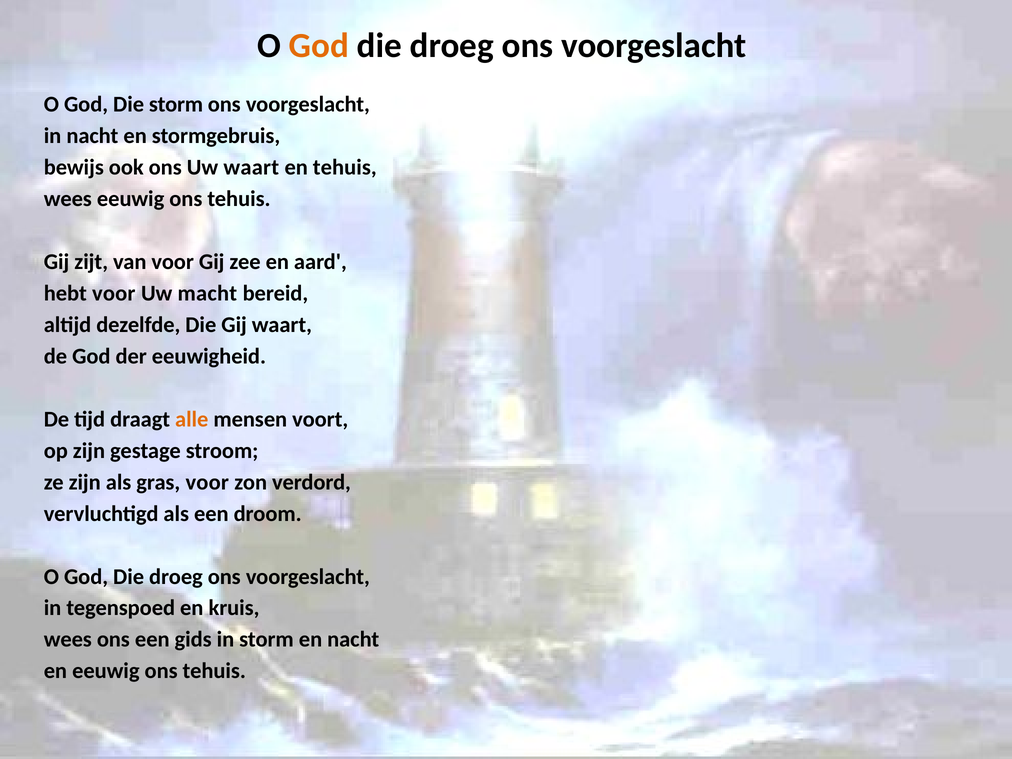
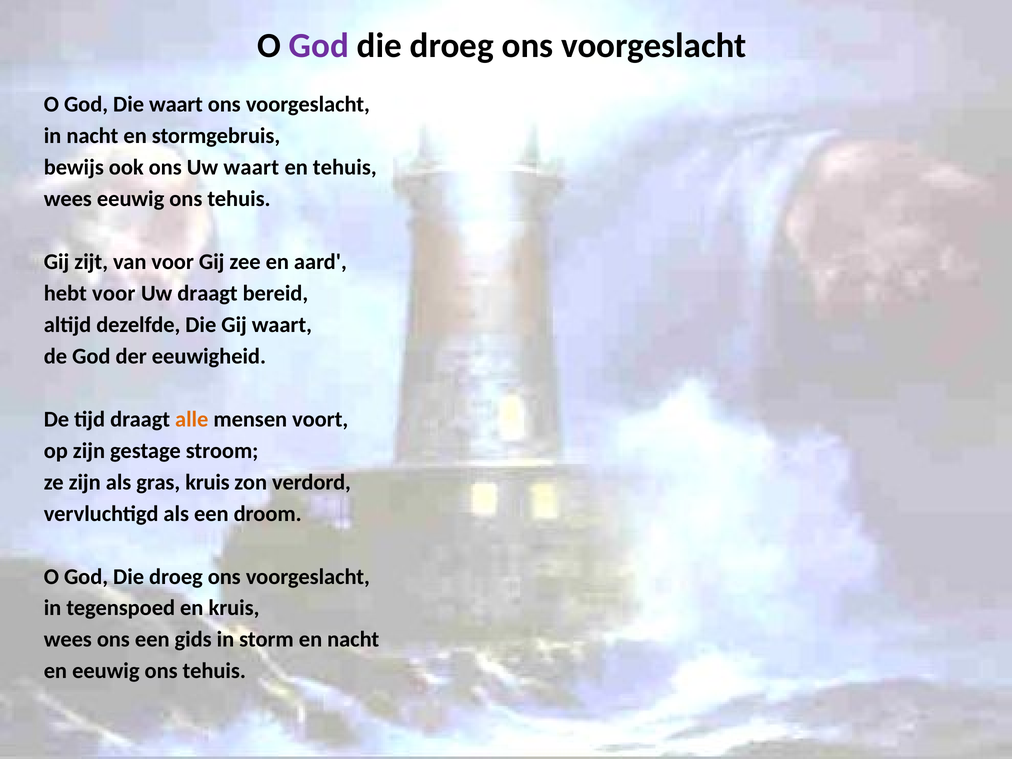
God colour: orange -> purple (319, 45)
Die storm: storm -> waart (176, 104)
Uw macht: macht -> draagt (207, 293)
gras voor: voor -> kruis (207, 482)
